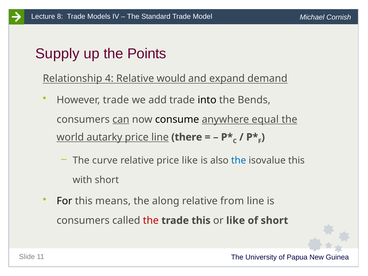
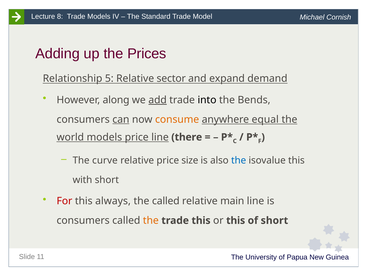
Supply: Supply -> Adding (58, 54)
Points: Points -> Prices (147, 54)
4: 4 -> 5 (109, 78)
would: would -> sector (171, 78)
However trade: trade -> along (116, 100)
add underline: none -> present (158, 100)
consume colour: black -> orange (177, 119)
world autarky: autarky -> models (104, 137)
price like: like -> size (190, 160)
For colour: black -> red (64, 201)
means: means -> always (113, 201)
the along: along -> called (166, 201)
from: from -> main (232, 201)
the colour: red -> orange (151, 221)
or like: like -> this (236, 221)
